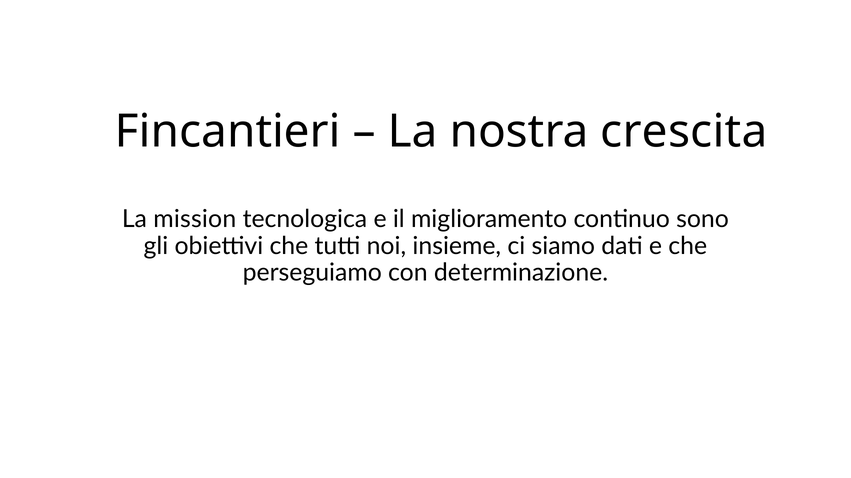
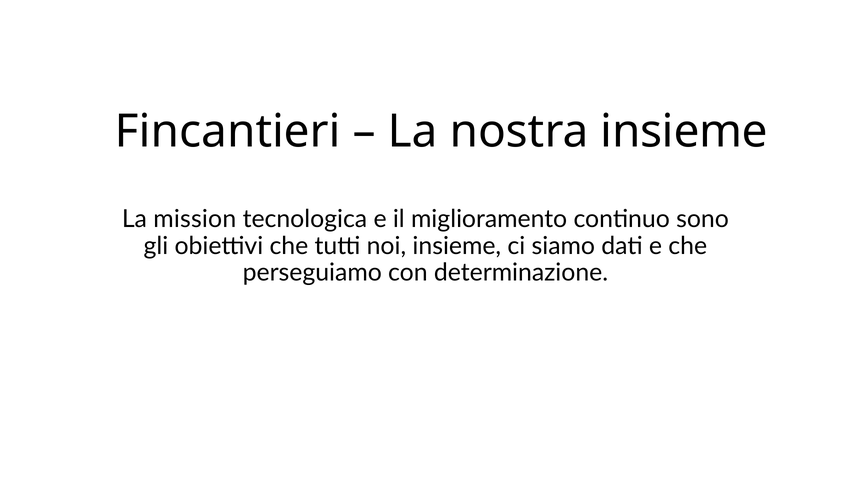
nostra crescita: crescita -> insieme (684, 132)
